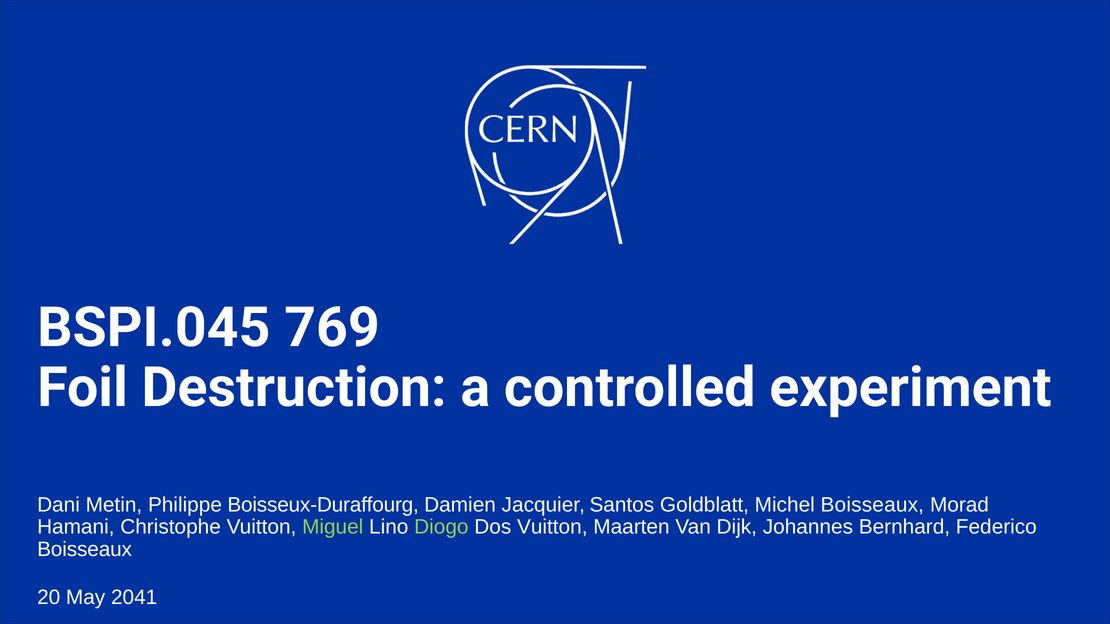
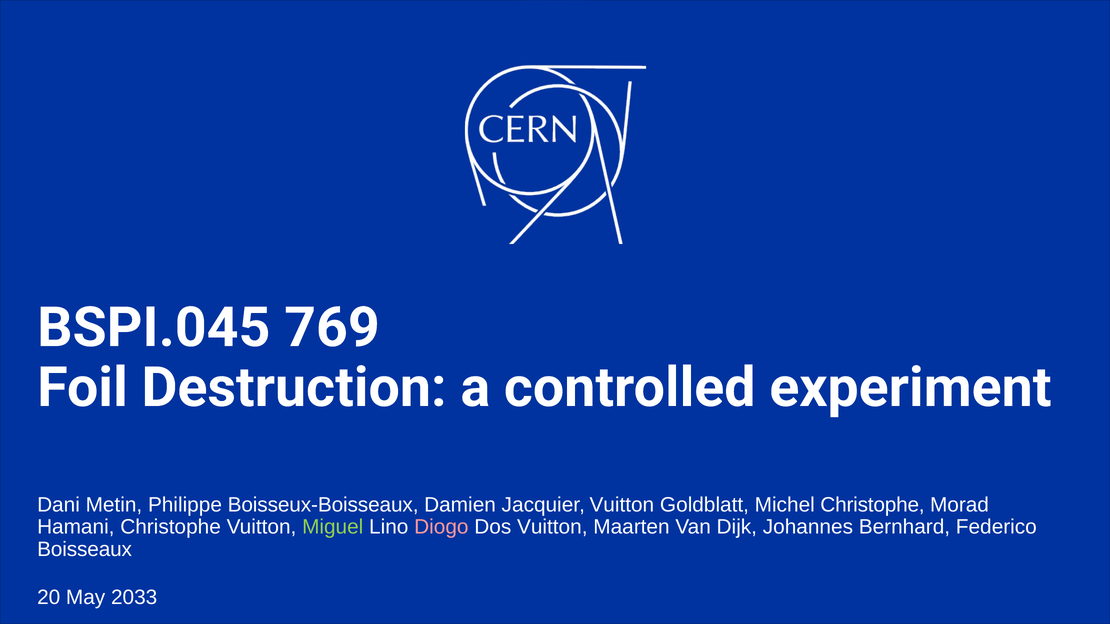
Boisseux-Duraffourg: Boisseux-Duraffourg -> Boisseux-Boisseaux (323, 505)
Jacquier Santos: Santos -> Vuitton (622, 505)
Michel Boisseaux: Boisseaux -> Christophe (872, 505)
Diogo colour: light green -> pink (441, 527)
2041: 2041 -> 2033 (134, 598)
